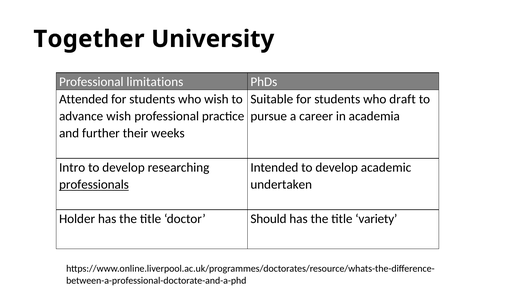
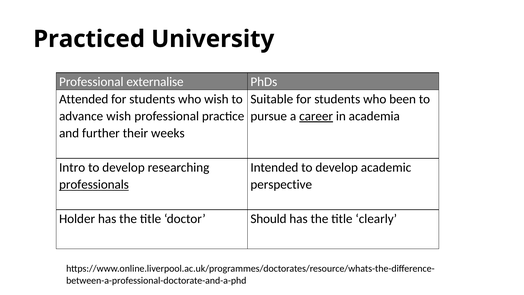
Together: Together -> Practiced (89, 39)
limitations: limitations -> externalise (155, 82)
draft: draft -> been (403, 99)
career underline: none -> present (316, 116)
undertaken: undertaken -> perspective (281, 184)
variety: variety -> clearly (376, 219)
